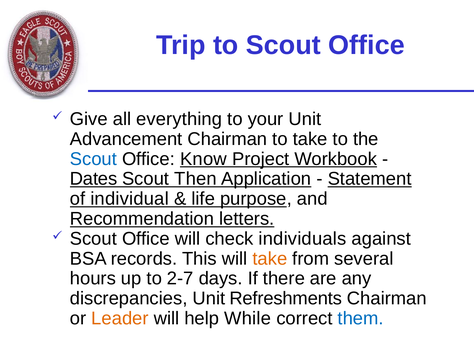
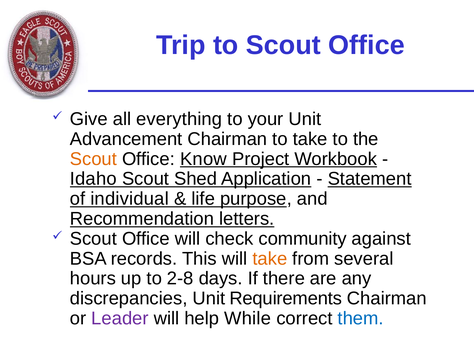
Scout colour: blue -> orange (93, 159)
Dates: Dates -> Idaho (93, 179)
Then: Then -> Shed (196, 179)
individuals: individuals -> community (303, 238)
2-7: 2-7 -> 2-8 (180, 278)
Refreshments: Refreshments -> Requirements (286, 298)
Leader colour: orange -> purple (120, 318)
